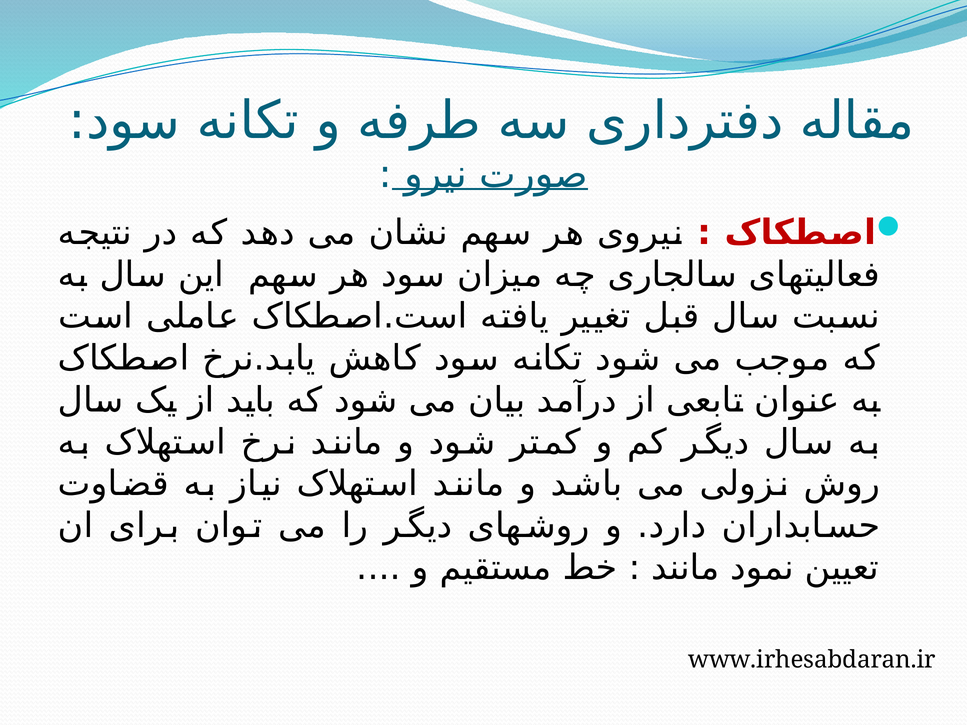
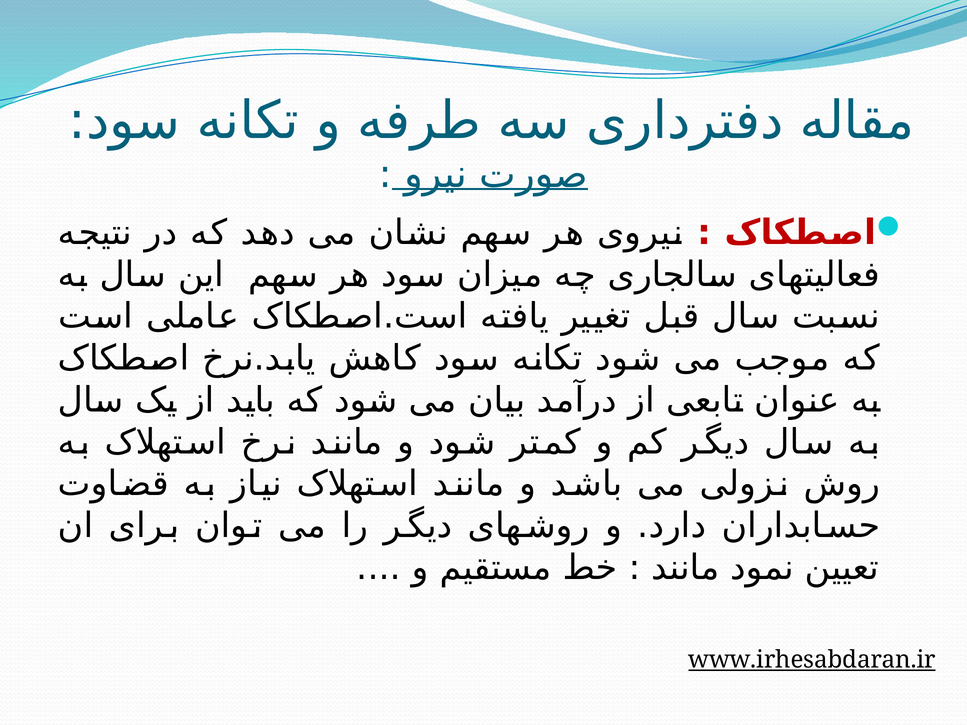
www.irhesabdaran.ir underline: none -> present (812, 660)
